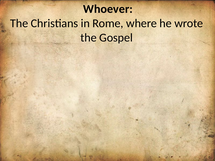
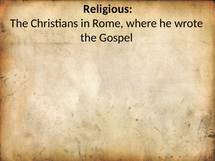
Whoever: Whoever -> Religious (108, 9)
